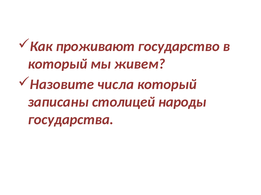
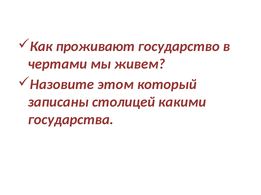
который: который -> чертами (57, 64)
числа: числа -> этом (116, 85)
народы: народы -> какими (182, 102)
